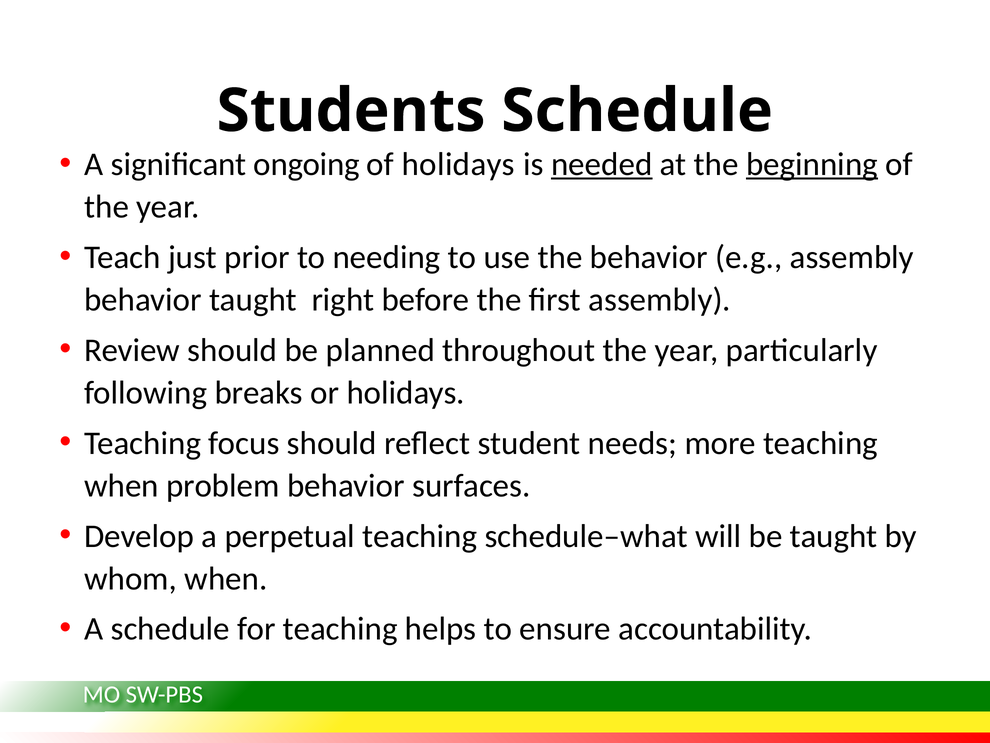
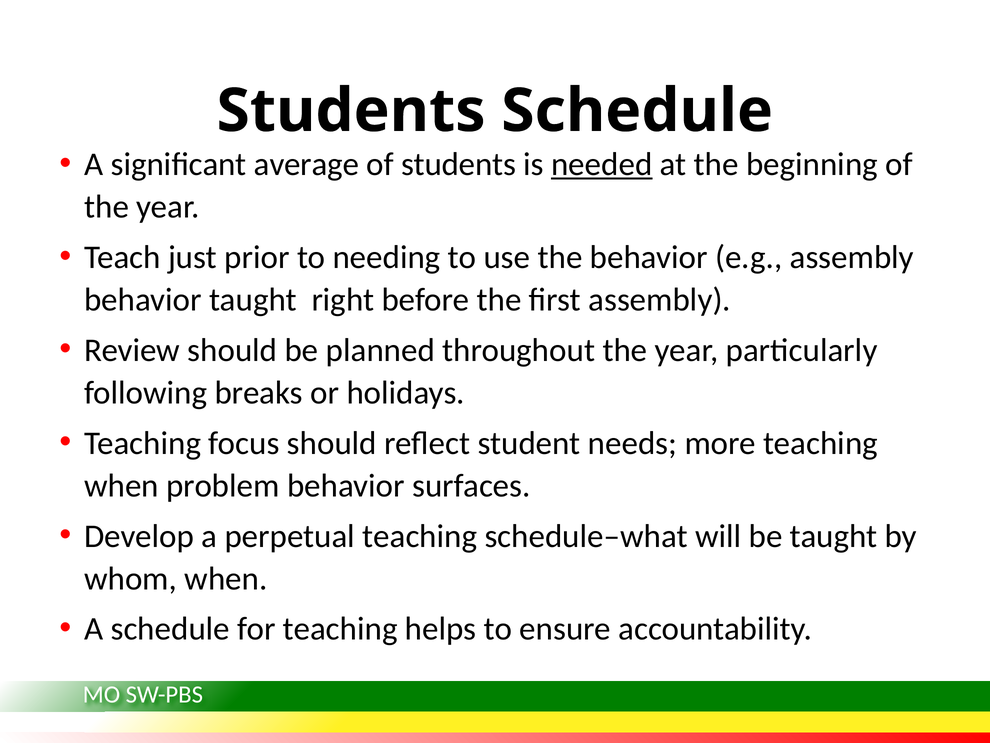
ongoing: ongoing -> average (306, 164)
of holidays: holidays -> students (459, 164)
beginning underline: present -> none (812, 164)
